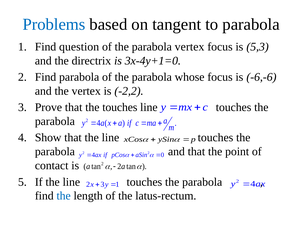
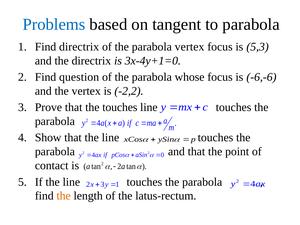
Find question: question -> directrix (79, 47)
Find parabola: parabola -> question (79, 77)
the colour: blue -> orange (64, 196)
